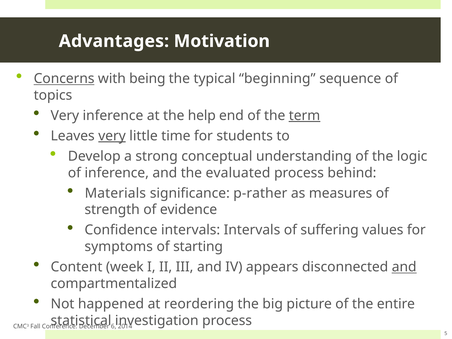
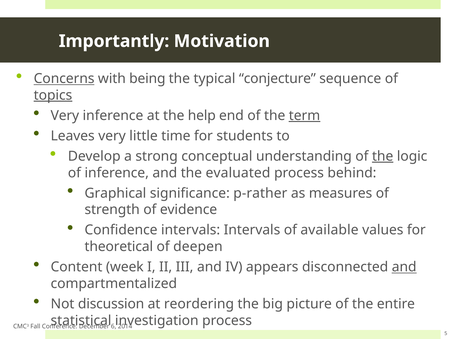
Advantages: Advantages -> Importantly (114, 41)
beginning: beginning -> conjecture (277, 79)
topics underline: none -> present (53, 95)
very underline: present -> none (112, 136)
the underline: none -> present (383, 156)
Materials: Materials -> Graphical (115, 193)
suffering: suffering -> available (330, 230)
symptoms: symptoms -> theoretical (119, 247)
starting: starting -> deepen (198, 247)
happened: happened -> discussion (111, 304)
